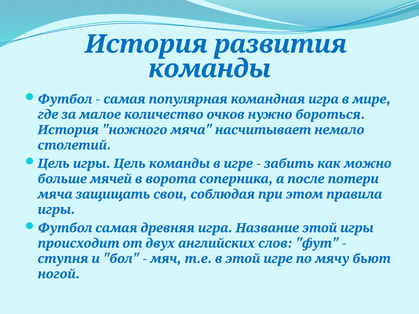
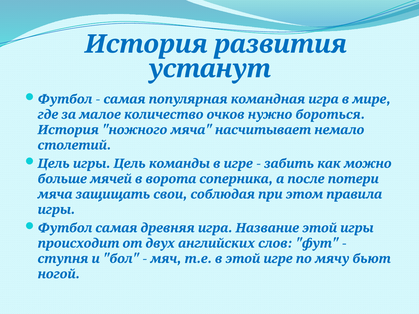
команды: команды -> устанут (210, 69)
